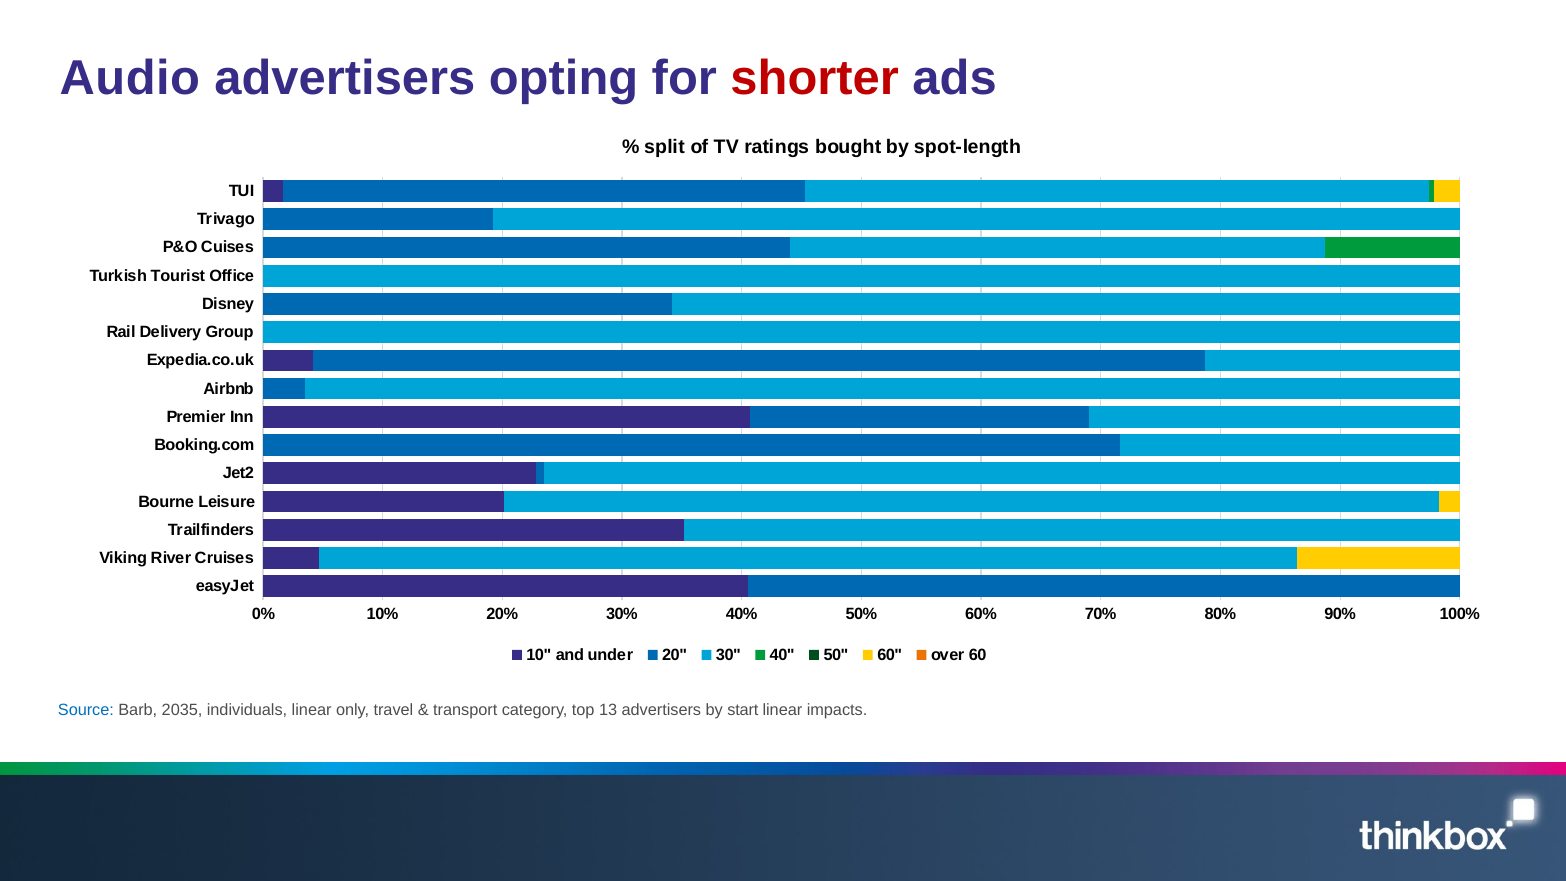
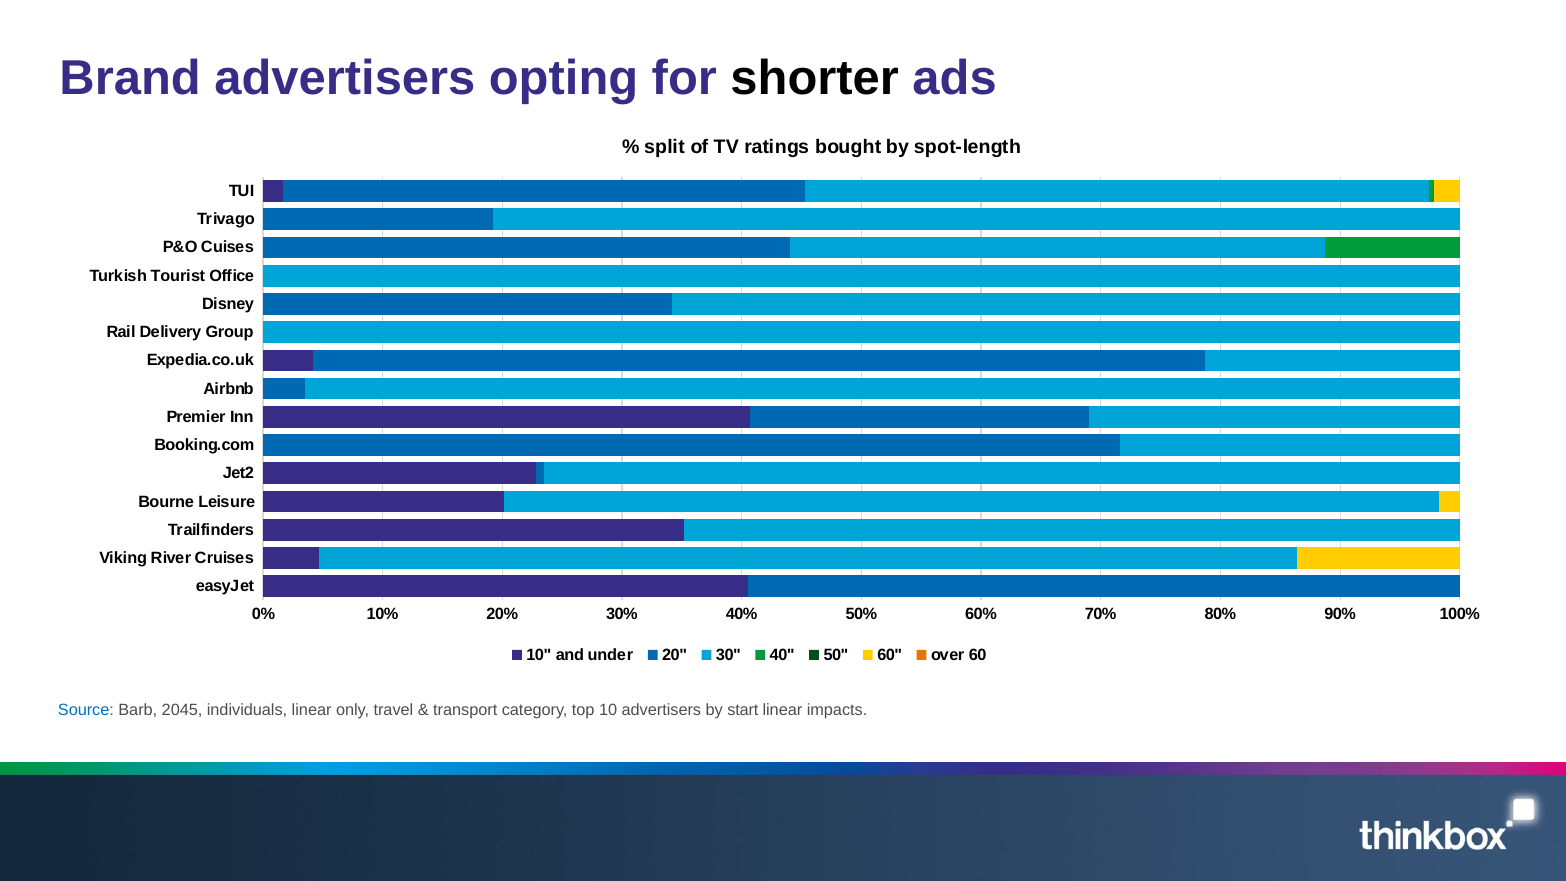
Audio: Audio -> Brand (130, 78)
shorter colour: red -> black (815, 78)
2035: 2035 -> 2045 (182, 710)
top 13: 13 -> 10 (608, 710)
